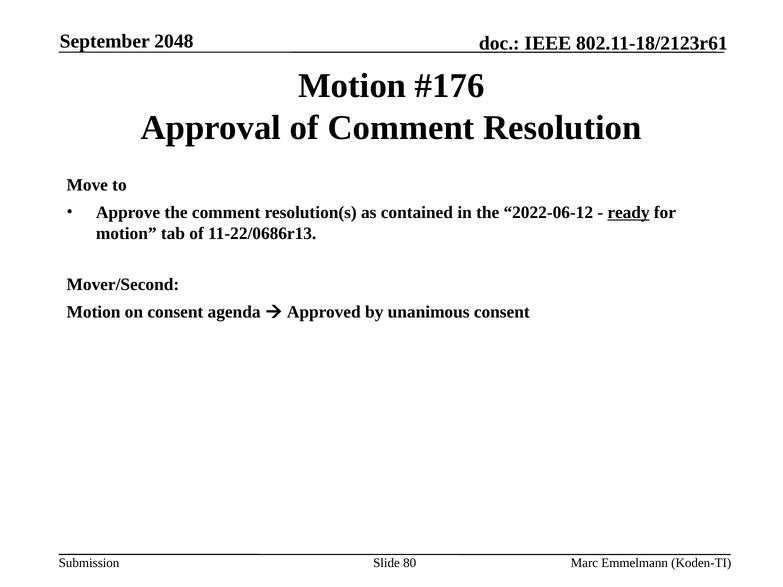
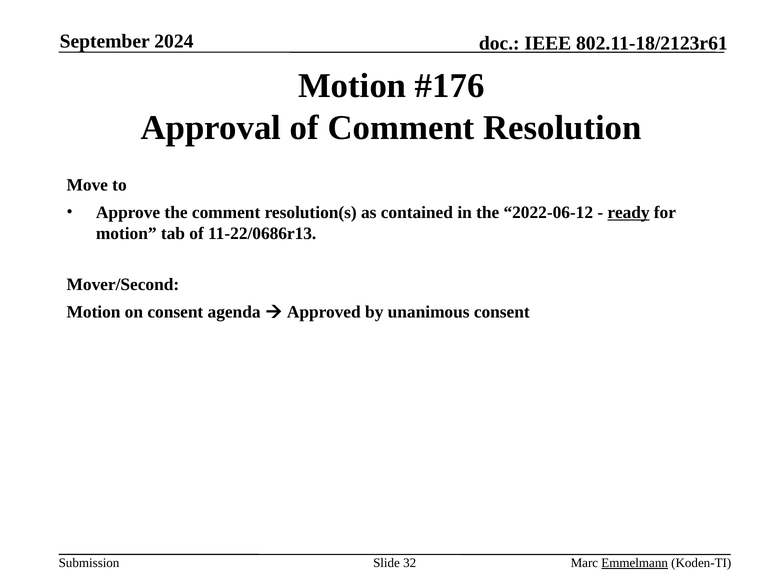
2048: 2048 -> 2024 (174, 42)
80: 80 -> 32 (410, 563)
Emmelmann underline: none -> present (635, 563)
